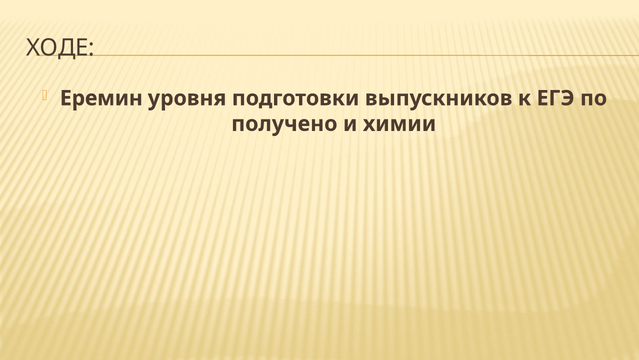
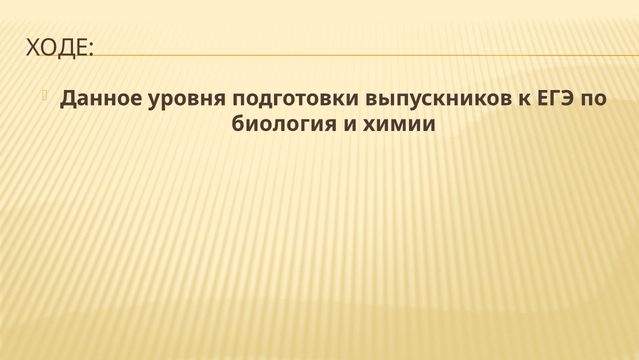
Еремин: Еремин -> Данное (101, 98)
получено: получено -> биология (284, 124)
